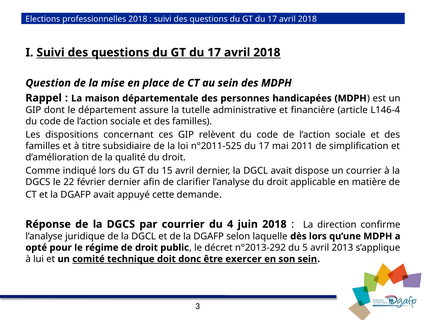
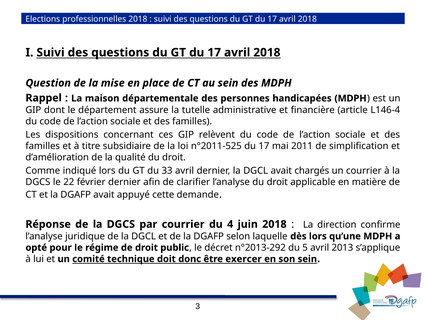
15: 15 -> 33 (167, 171)
dispose: dispose -> chargés (312, 171)
